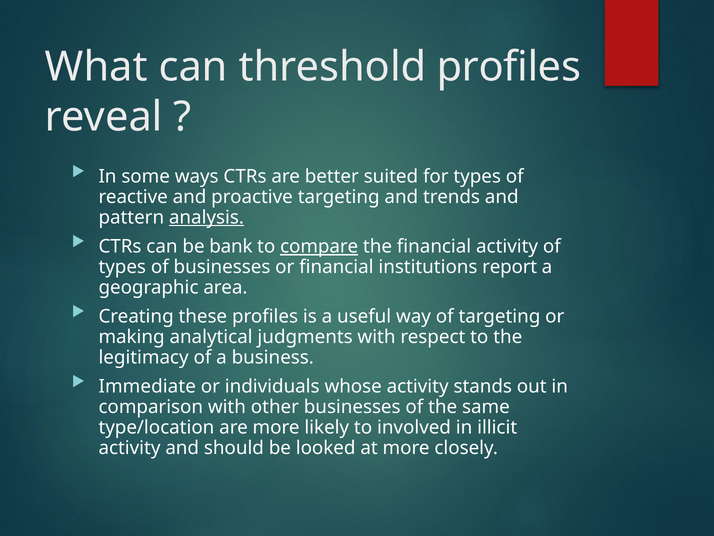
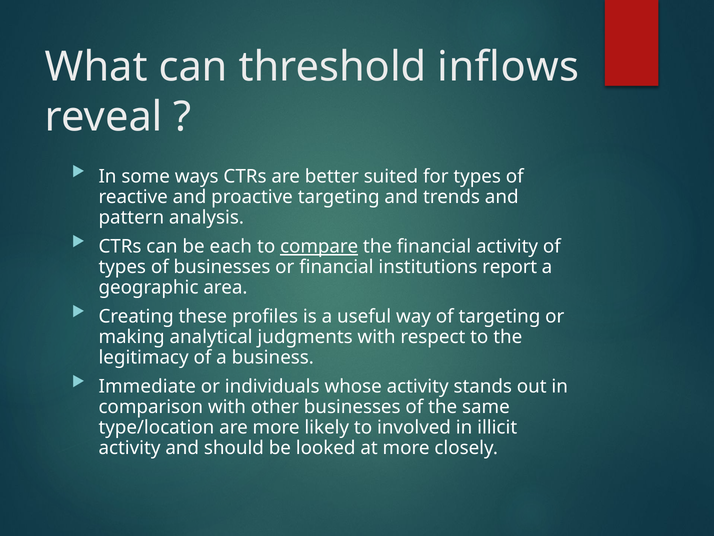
threshold profiles: profiles -> inflows (508, 67)
analysis underline: present -> none (206, 217)
bank: bank -> each (231, 246)
